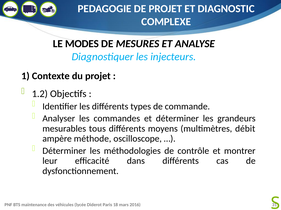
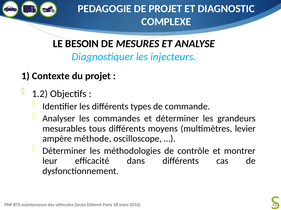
MODES: MODES -> BESOIN (82, 44)
débit: débit -> levier (245, 129)
